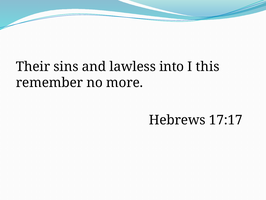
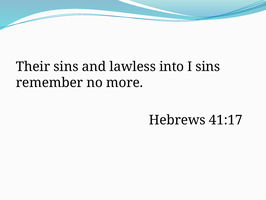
I this: this -> sins (208, 67)
17:17: 17:17 -> 41:17 (226, 120)
